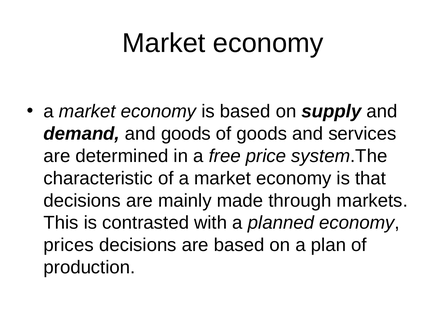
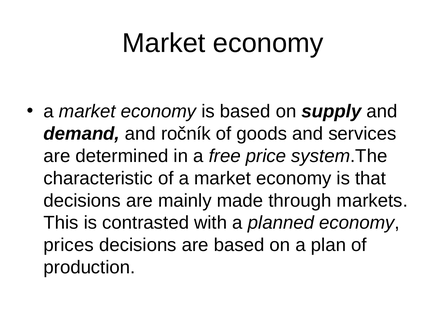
and goods: goods -> ročník (186, 134)
